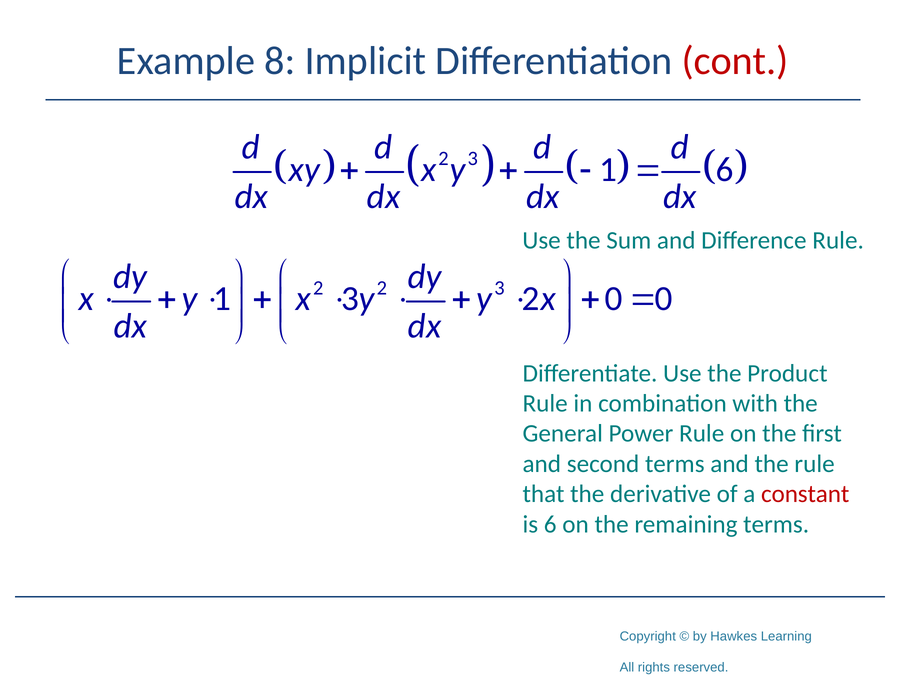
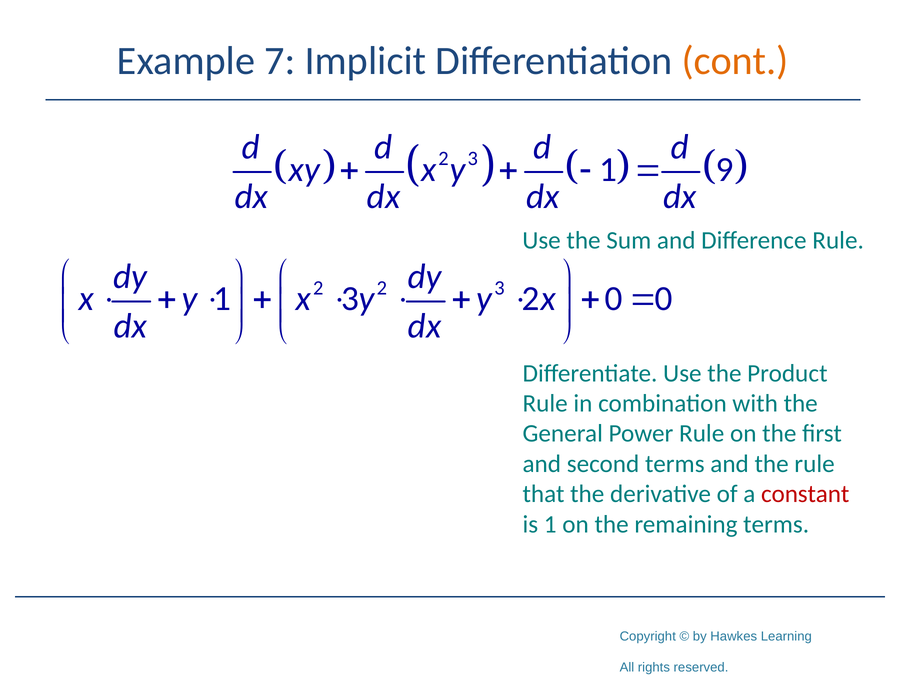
8: 8 -> 7 (280, 61)
cont colour: red -> orange (735, 61)
6: 6 -> 9 (725, 170)
is 6: 6 -> 1 (550, 524)
